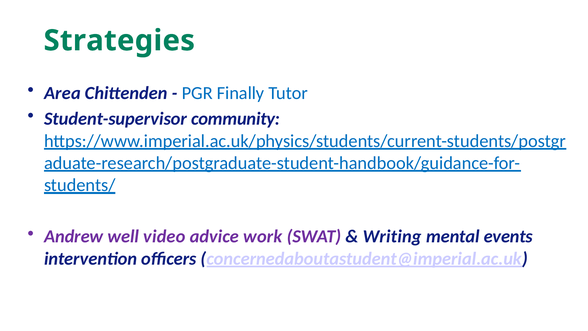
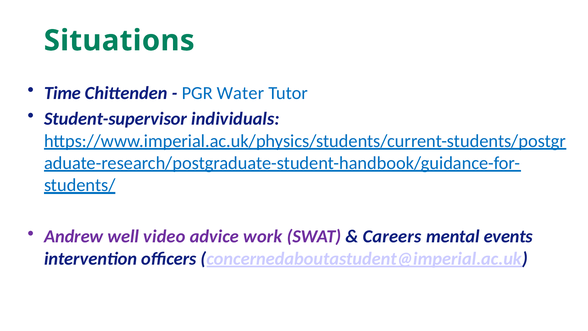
Strategies: Strategies -> Situations (119, 41)
Area: Area -> Time (63, 93)
Finally: Finally -> Water (240, 93)
community: community -> individuals (235, 119)
Writing: Writing -> Careers (392, 236)
